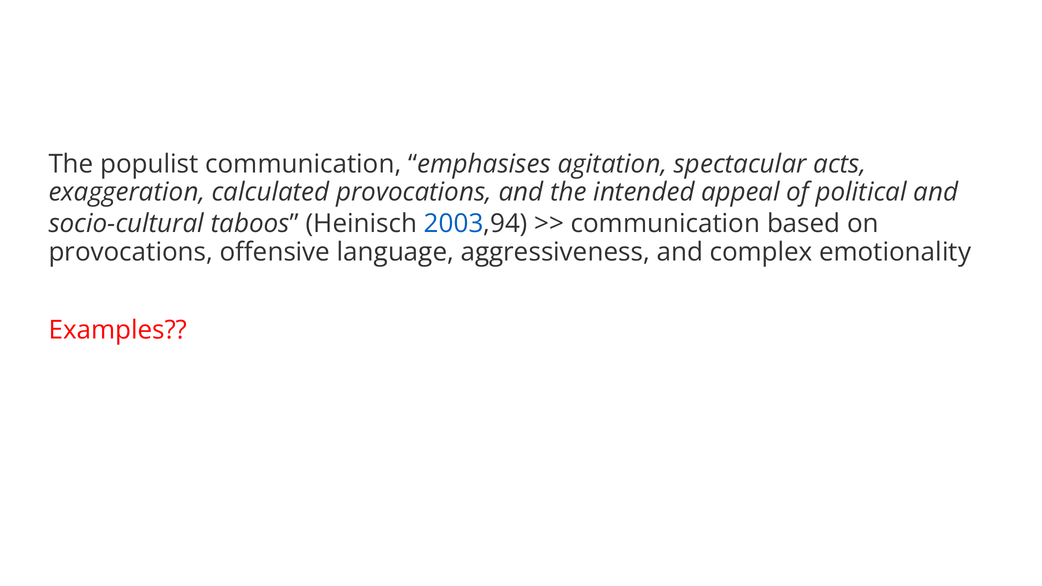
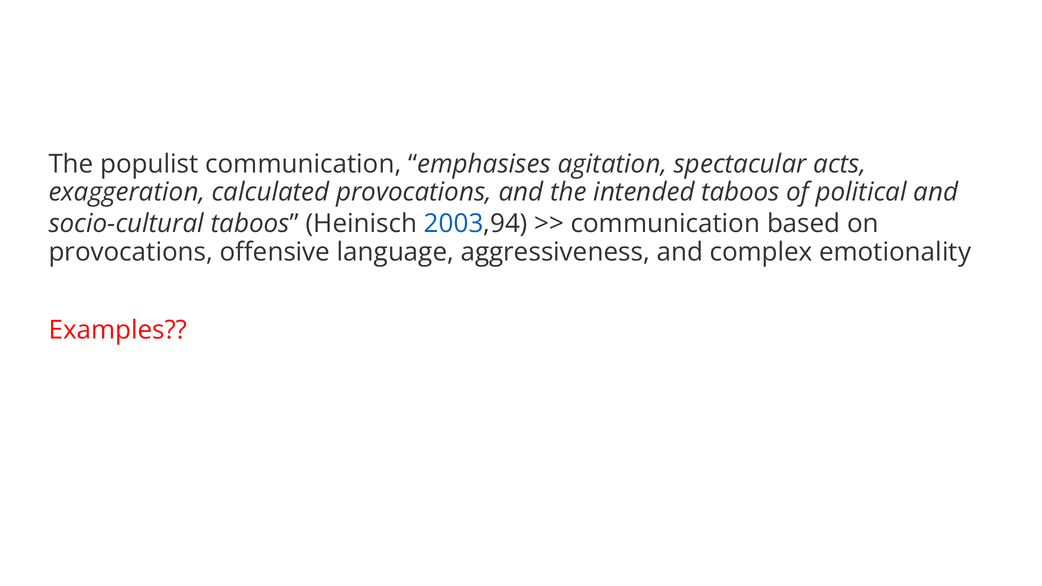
intended appeal: appeal -> taboos (740, 192)
